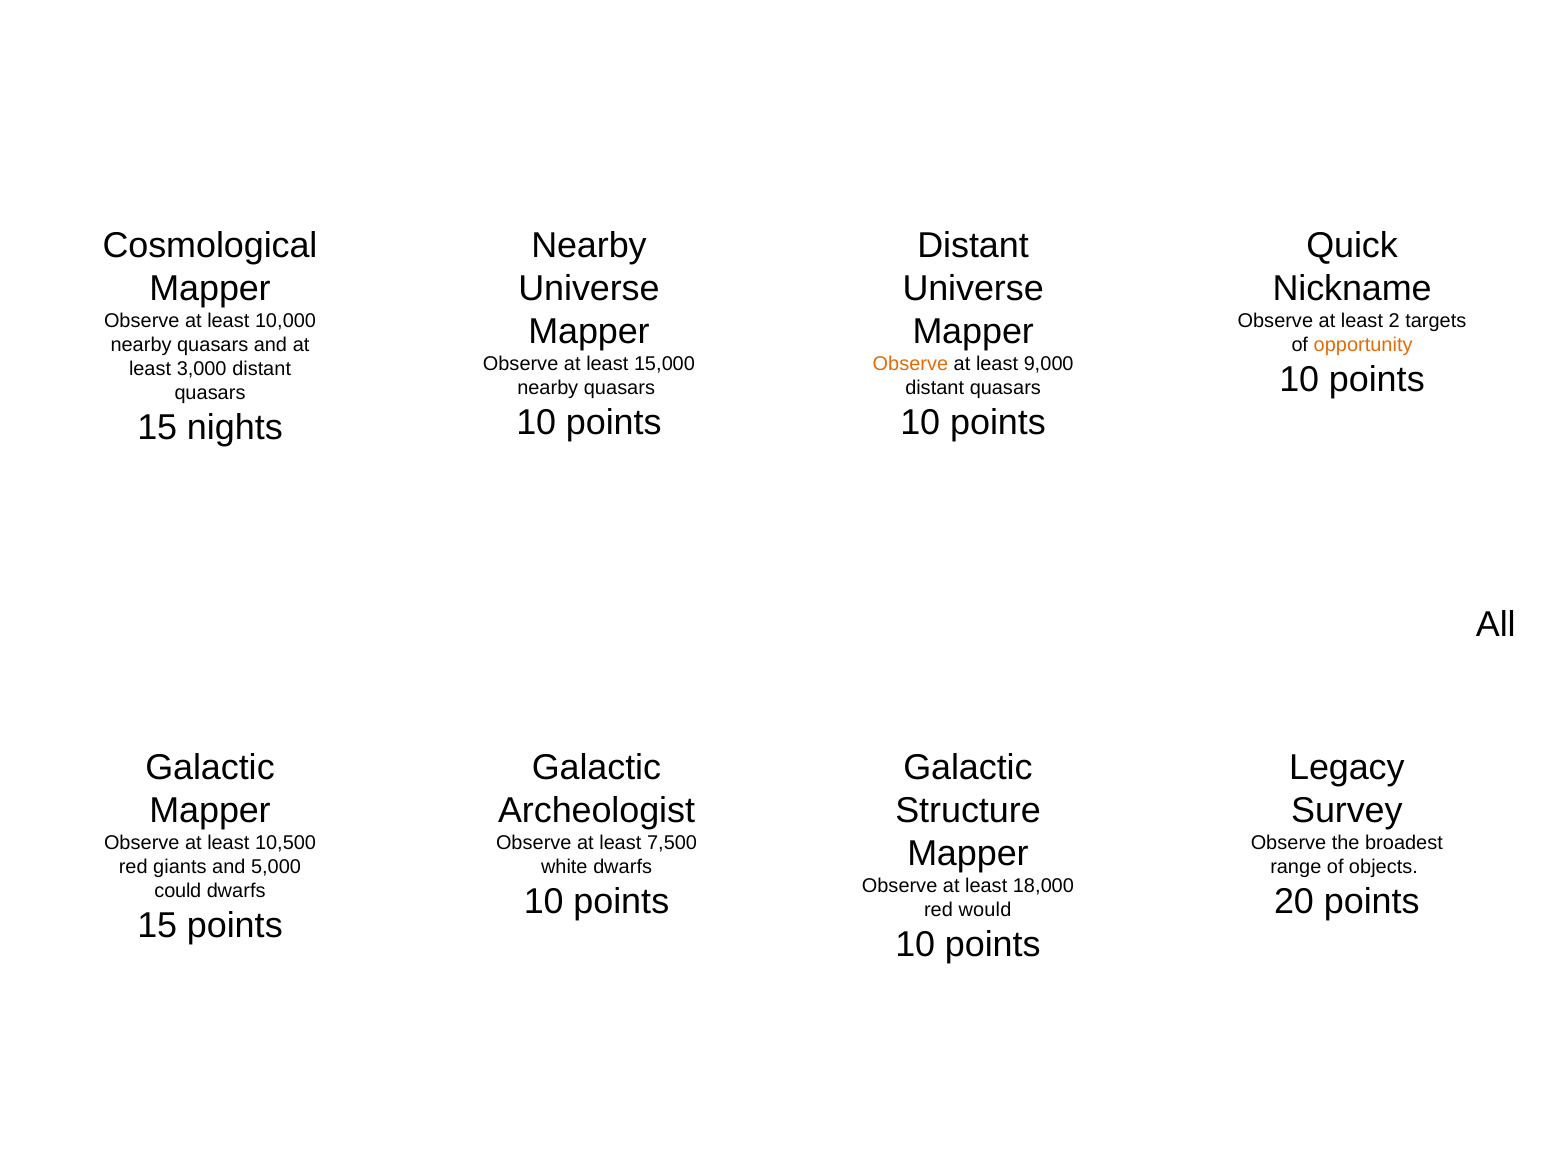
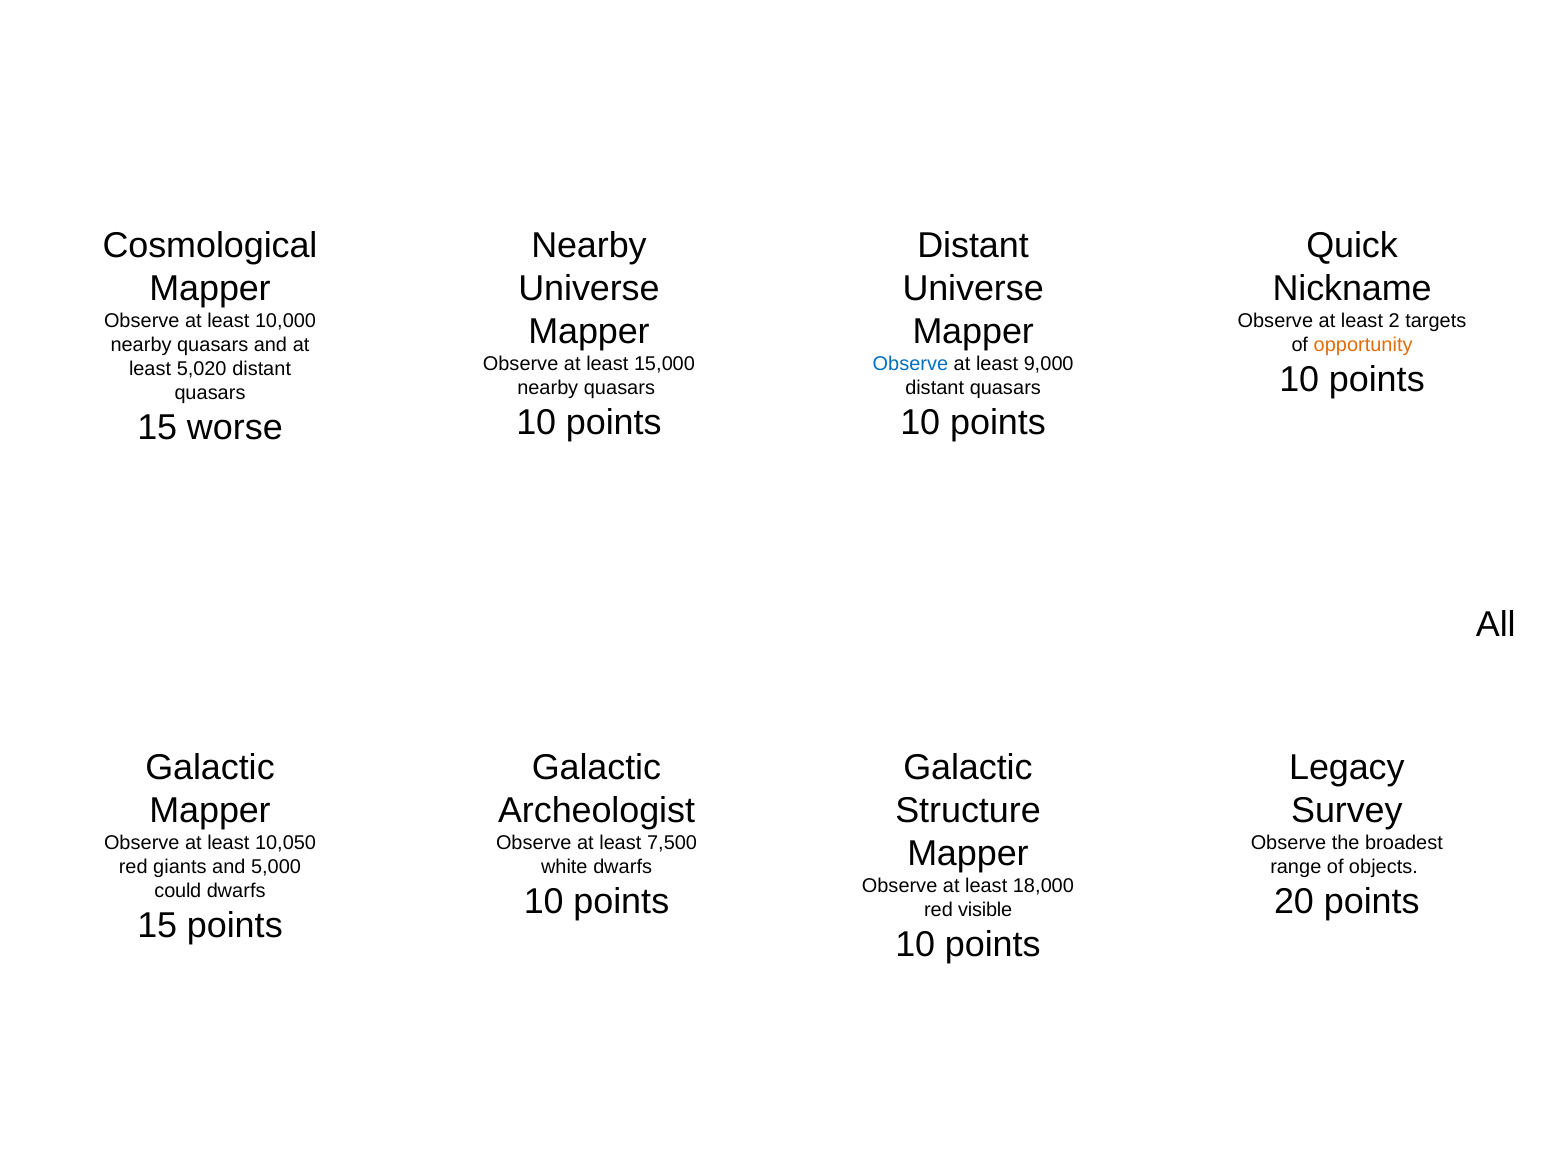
Observe colour: orange -> blue (910, 364)
3,000: 3,000 -> 5,020 (202, 369)
nights: nights -> worse (235, 428)
10,500: 10,500 -> 10,050 (286, 843)
would: would -> visible (985, 910)
